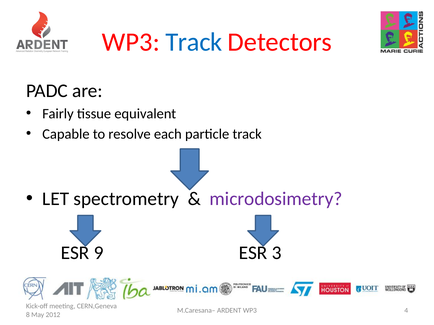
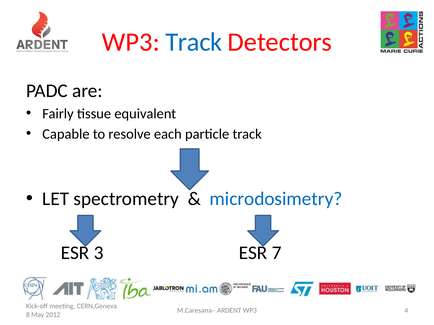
microdosimetry colour: purple -> blue (276, 199)
9: 9 -> 3 (99, 253)
3: 3 -> 7 (277, 253)
